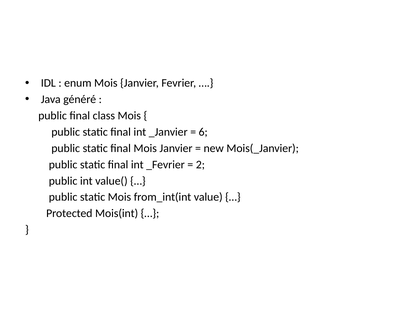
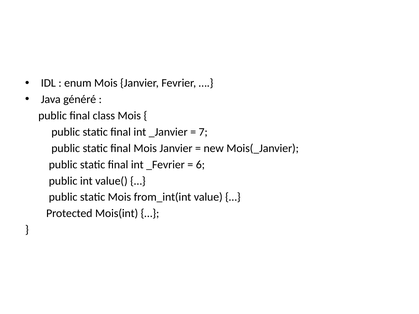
6: 6 -> 7 (203, 132)
2: 2 -> 6 (200, 165)
